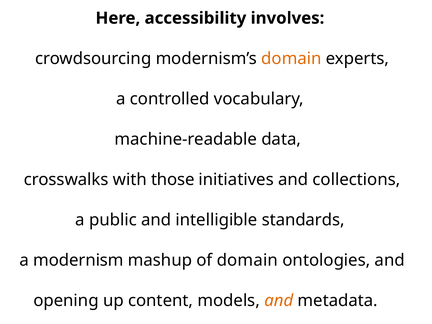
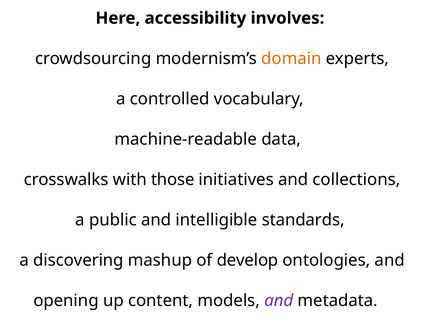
modernism: modernism -> discovering (78, 260)
of domain: domain -> develop (248, 260)
and colour: orange -> purple (279, 301)
